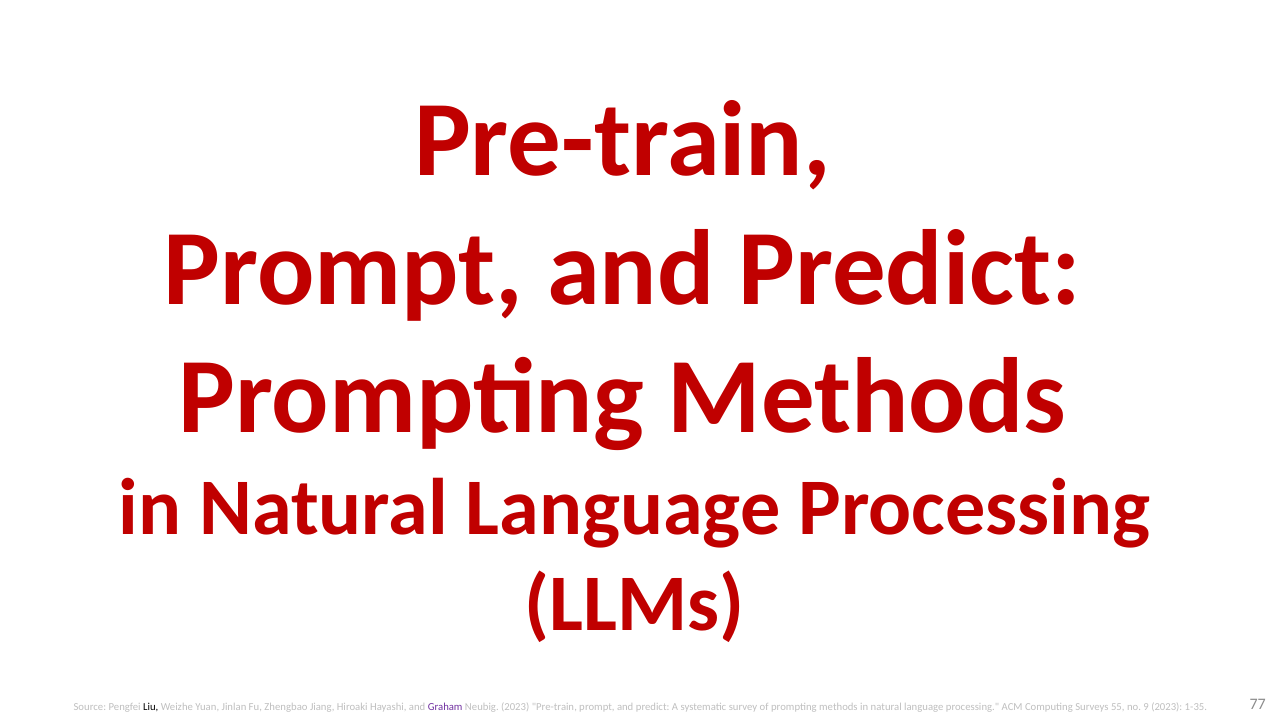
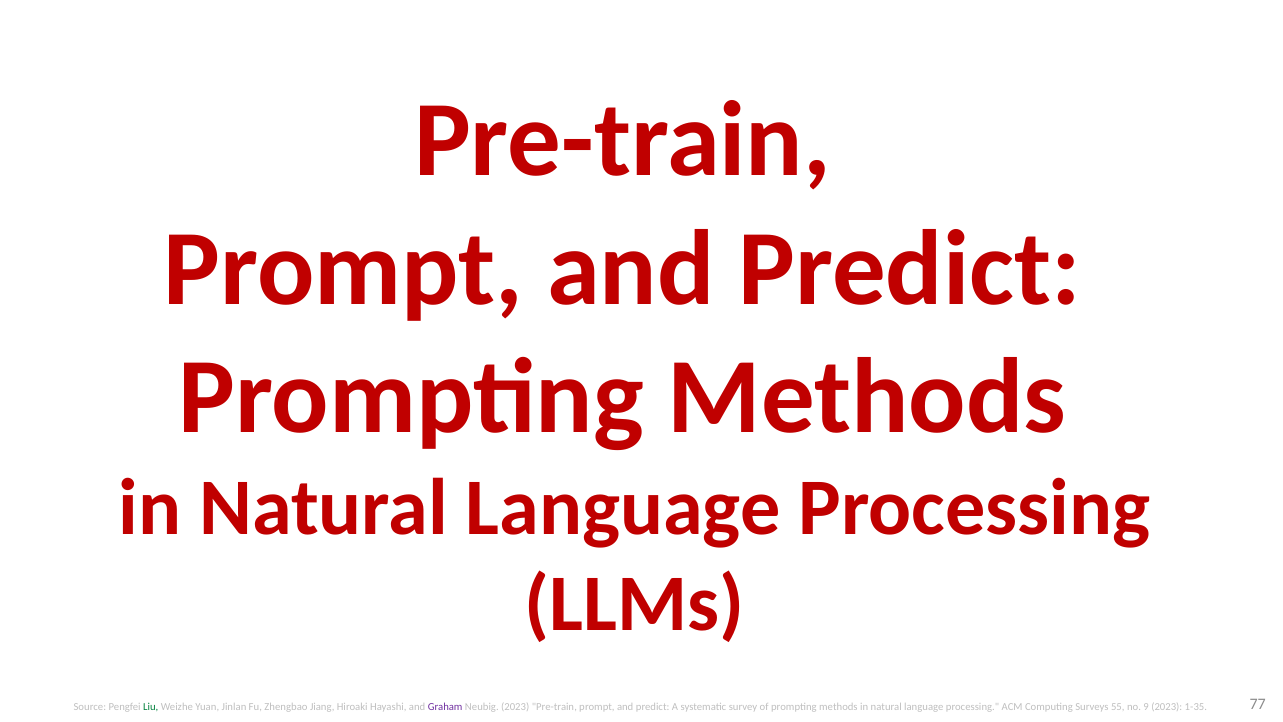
Liu colour: black -> green (151, 707)
